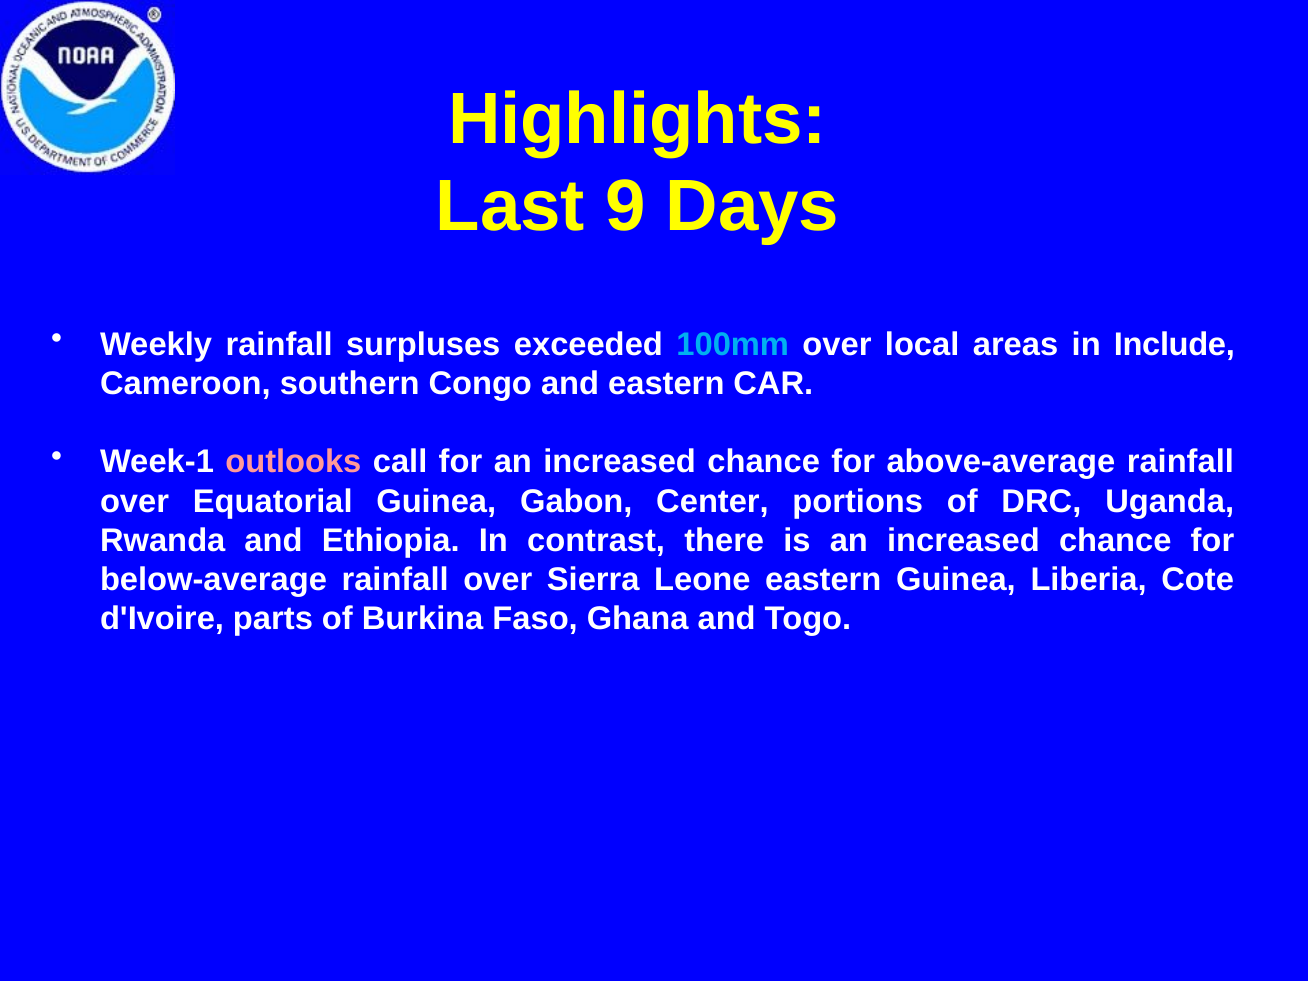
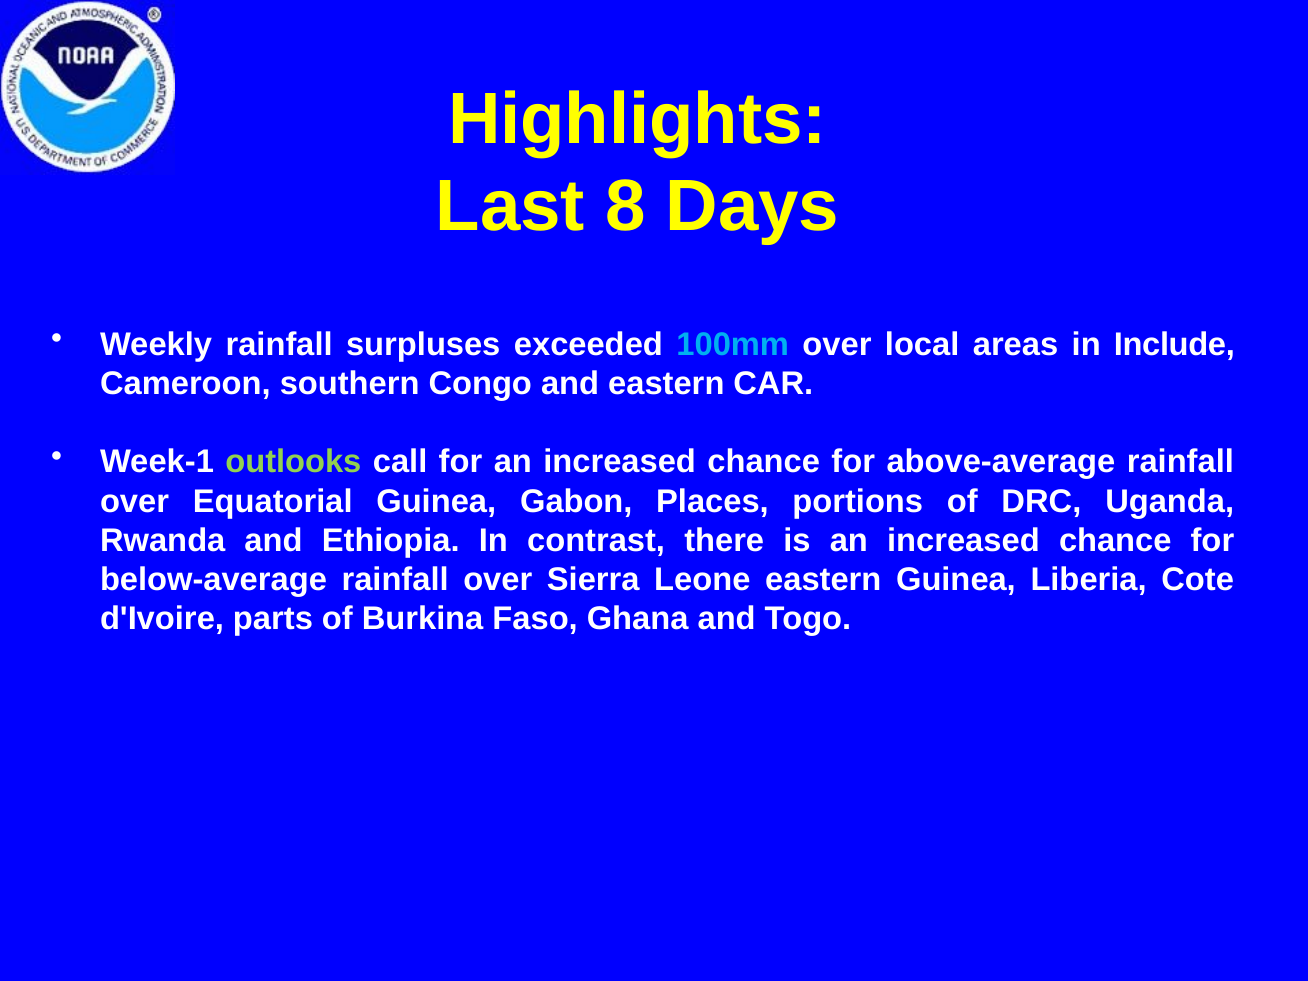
9: 9 -> 8 (625, 207)
outlooks colour: pink -> light green (293, 462)
Center: Center -> Places (712, 501)
